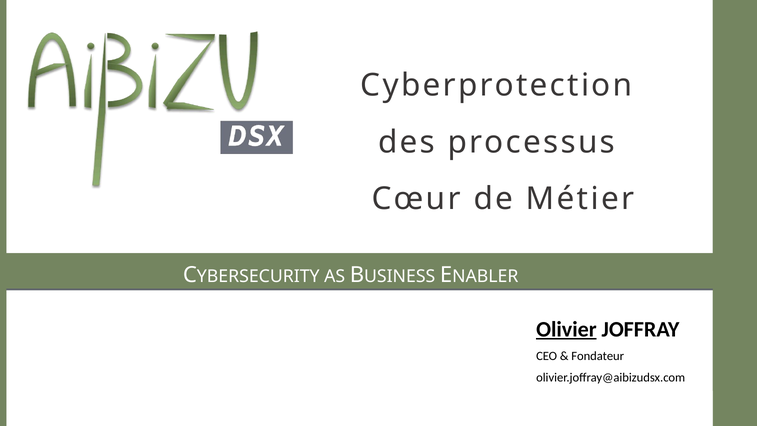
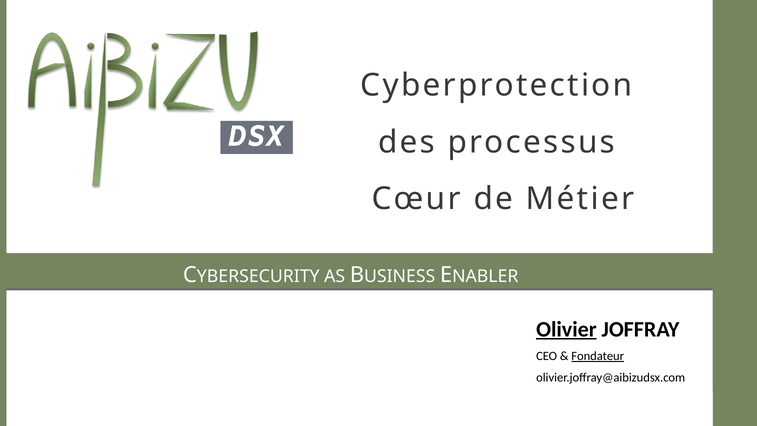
Fondateur underline: none -> present (598, 356)
